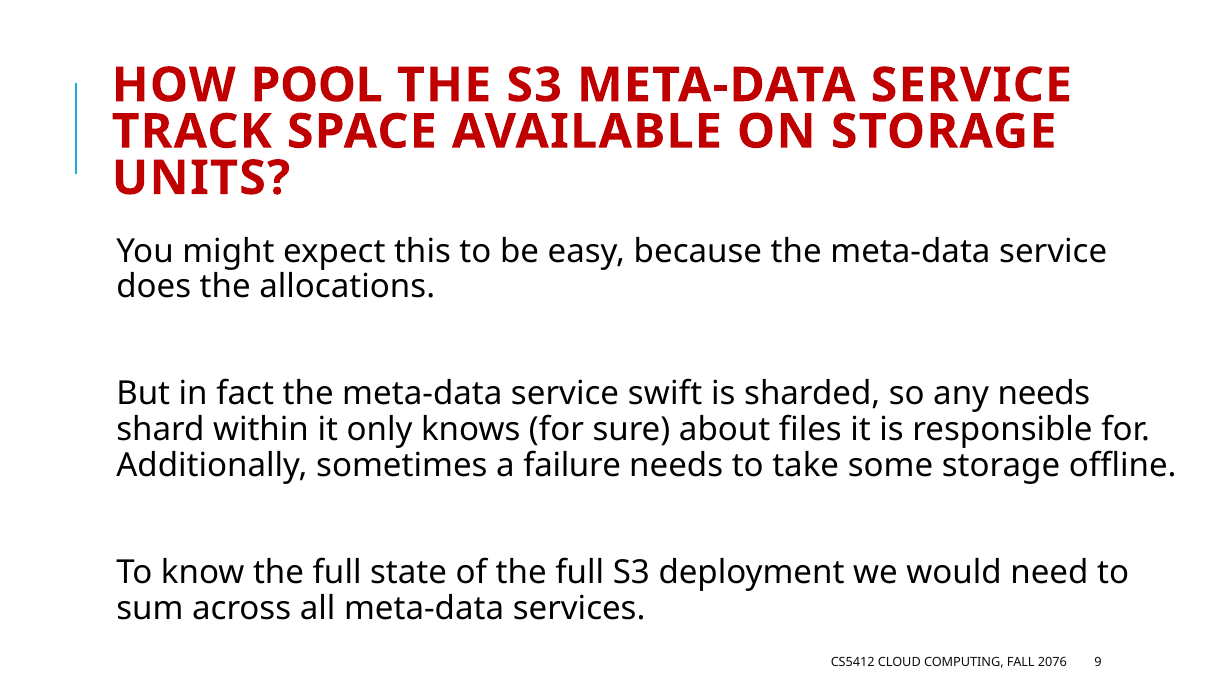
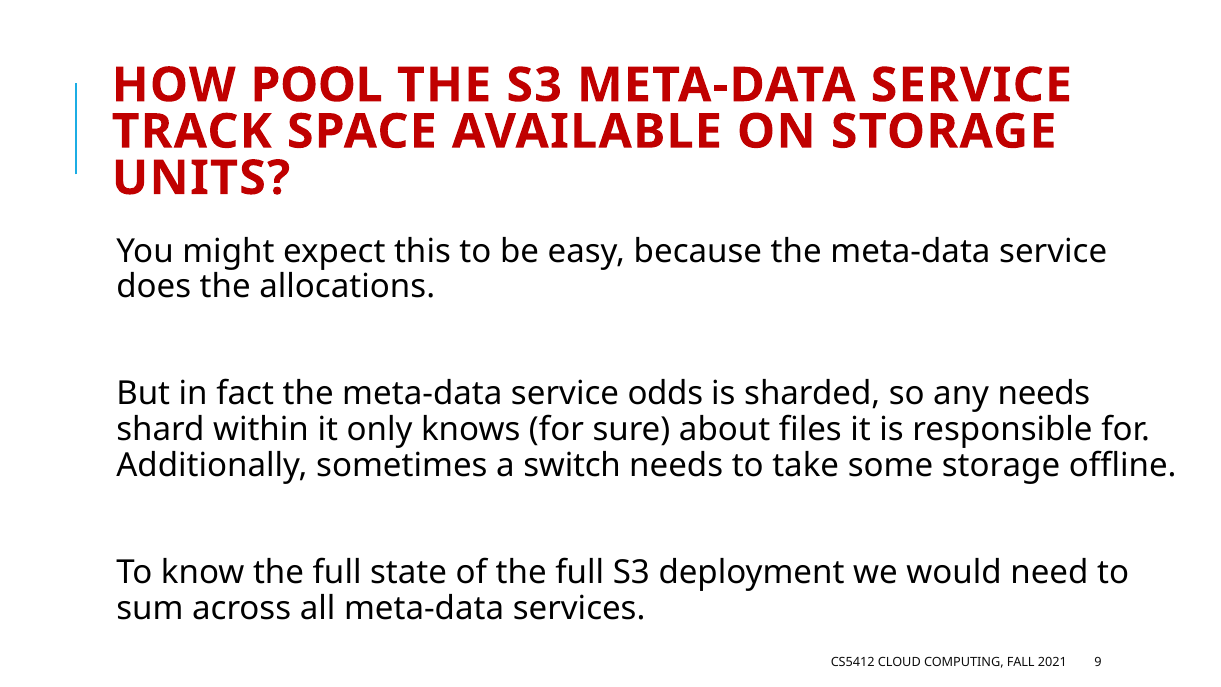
swift: swift -> odds (665, 394)
failure: failure -> switch (572, 465)
2076: 2076 -> 2021 (1052, 662)
